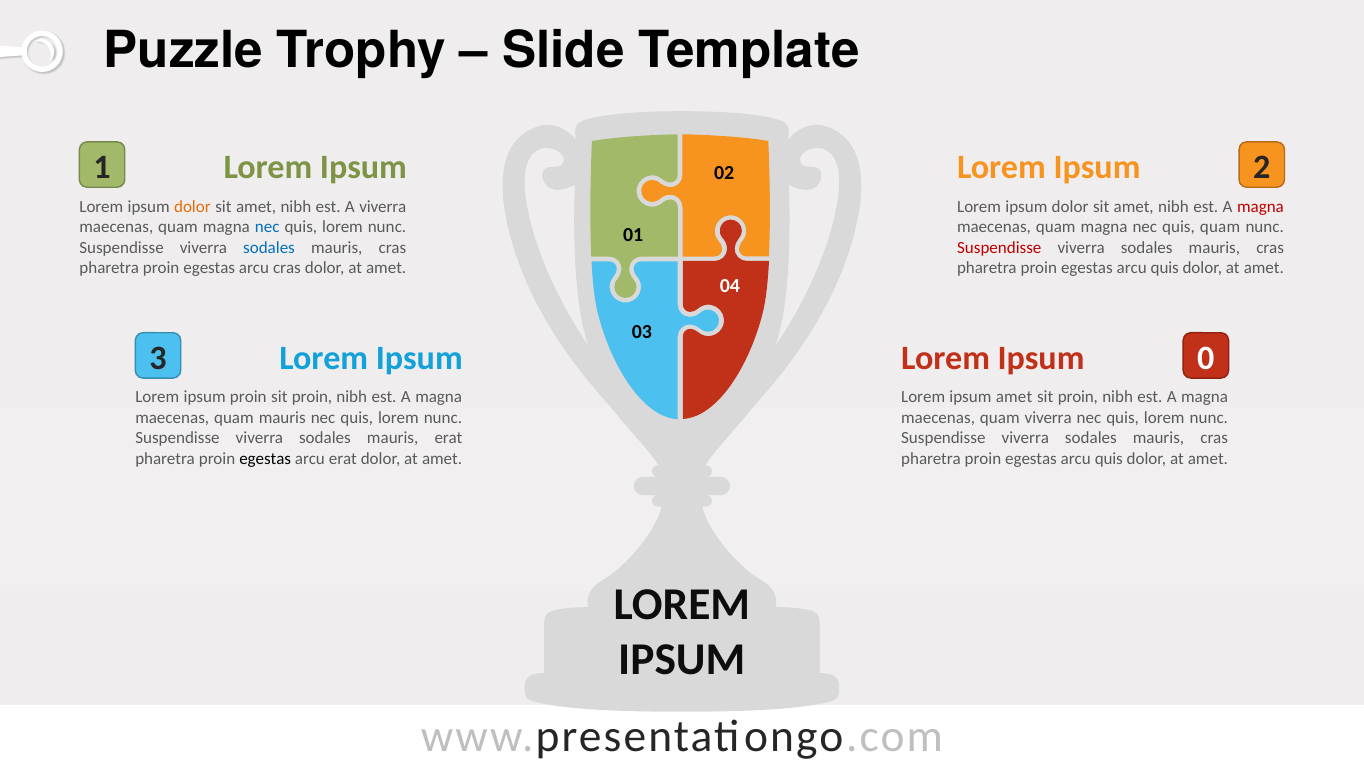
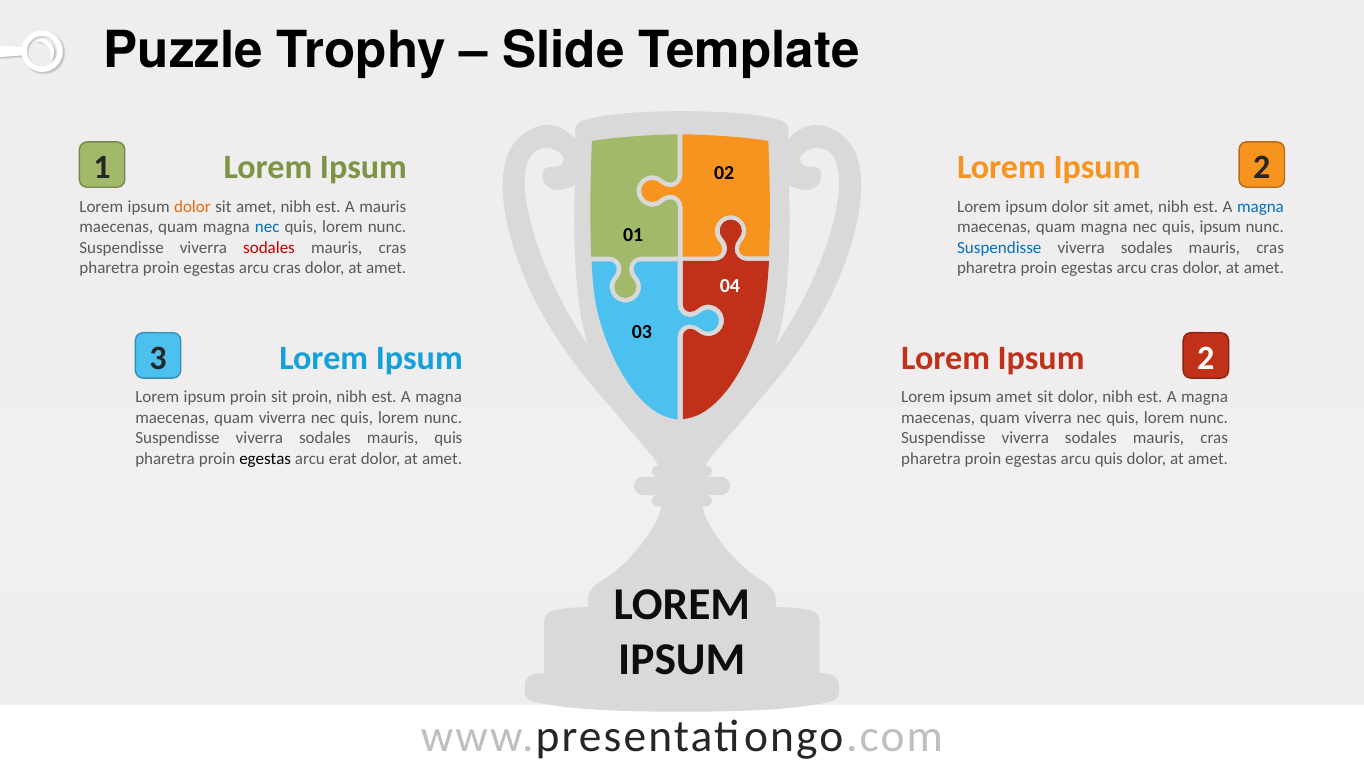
A viverra: viverra -> mauris (383, 207)
magna colour: red -> blue (1260, 207)
quis quam: quam -> ipsum (1220, 227)
sodales colour: blue -> red (269, 248)
Suspendisse colour: red -> blue (999, 248)
quis: quis -> cras (1165, 268)
3 0: 0 -> 2 (1206, 358)
proin: proin -> dolor (1078, 397)
mauris: mauris -> viverra (282, 418)
mauris erat: erat -> quis (448, 438)
